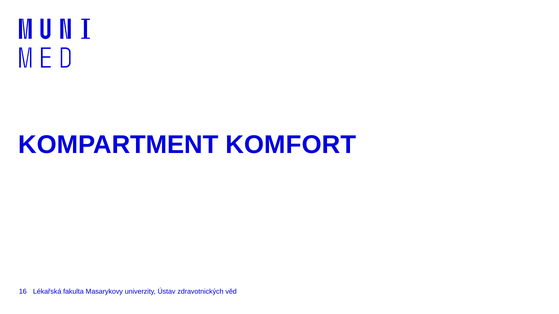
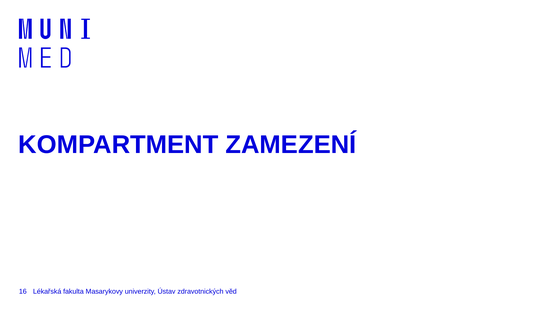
KOMFORT: KOMFORT -> ZAMEZENÍ (291, 145)
